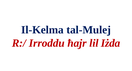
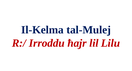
Iżda: Iżda -> Lilu (110, 43)
